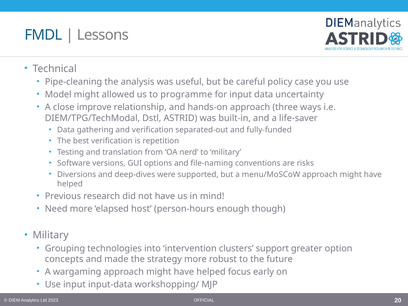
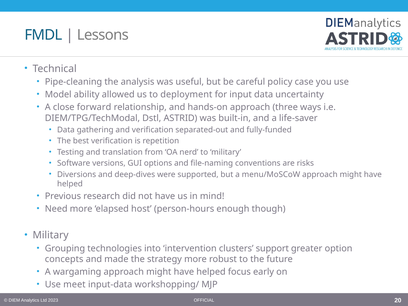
Model might: might -> ability (87, 95)
programme: programme -> deployment (186, 95)
improve: improve -> forward (94, 107)
Use input: input -> meet (74, 285)
